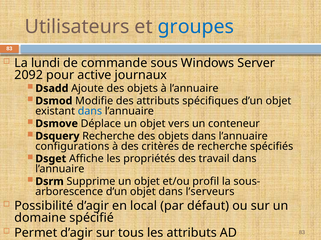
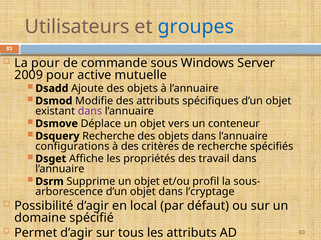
La lundi: lundi -> pour (45, 63)
2092: 2092 -> 2009 (29, 75)
journaux: journaux -> mutuelle (141, 75)
dans colour: blue -> purple (90, 111)
l’serveurs: l’serveurs -> l’cryptage (210, 192)
